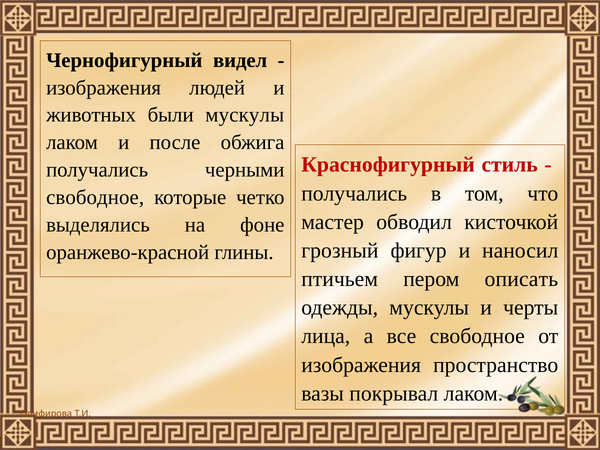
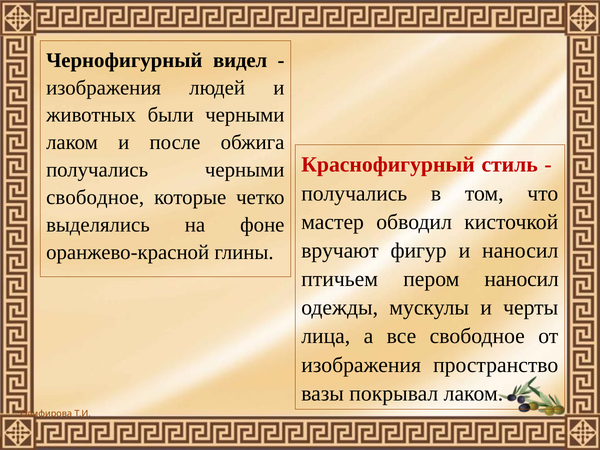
были мускулы: мускулы -> черными (245, 115)
грозный: грозный -> вручают (340, 251)
пером описать: описать -> наносил (522, 279)
